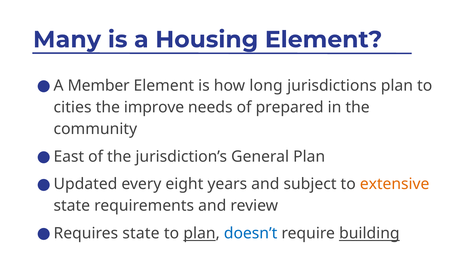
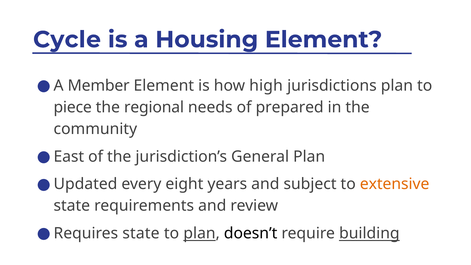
Many: Many -> Cycle (67, 40)
long: long -> high (266, 86)
cities: cities -> piece (73, 107)
improve: improve -> regional (154, 107)
doesn’t colour: blue -> black (251, 233)
